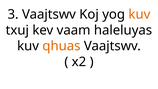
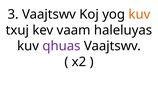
qhuas colour: orange -> purple (61, 46)
